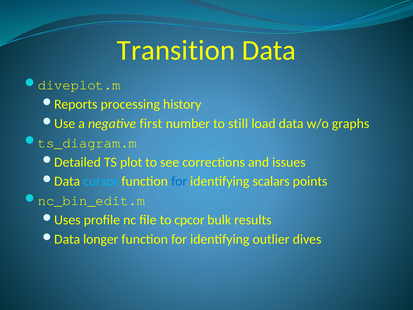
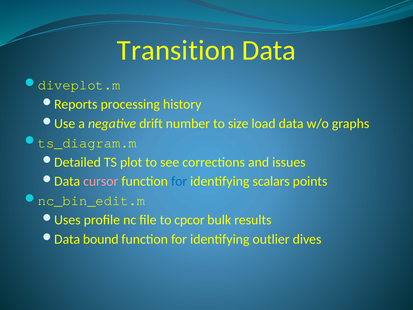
first: first -> drift (151, 123)
still: still -> size (238, 123)
cursor colour: light blue -> pink (101, 181)
longer: longer -> bound (101, 239)
